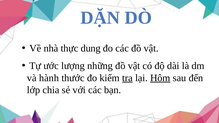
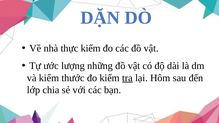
thực dung: dung -> kiểm (91, 48)
và hành: hành -> kiểm (49, 78)
Hôm underline: present -> none (160, 78)
